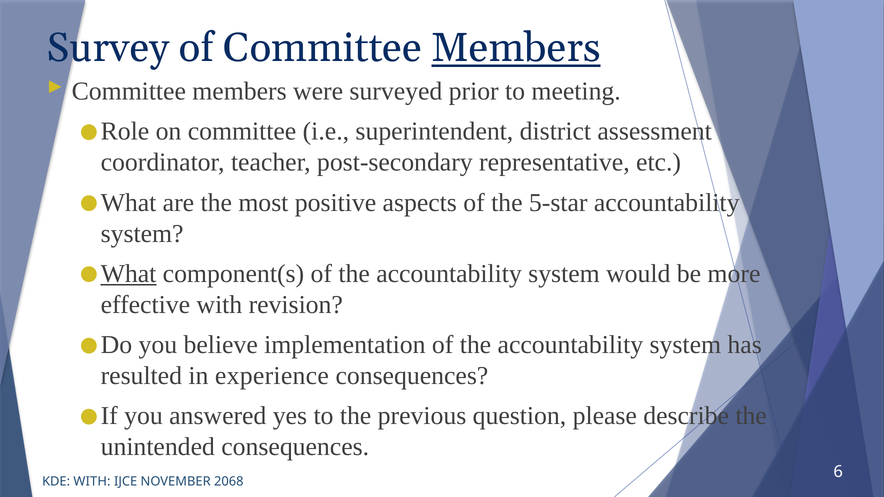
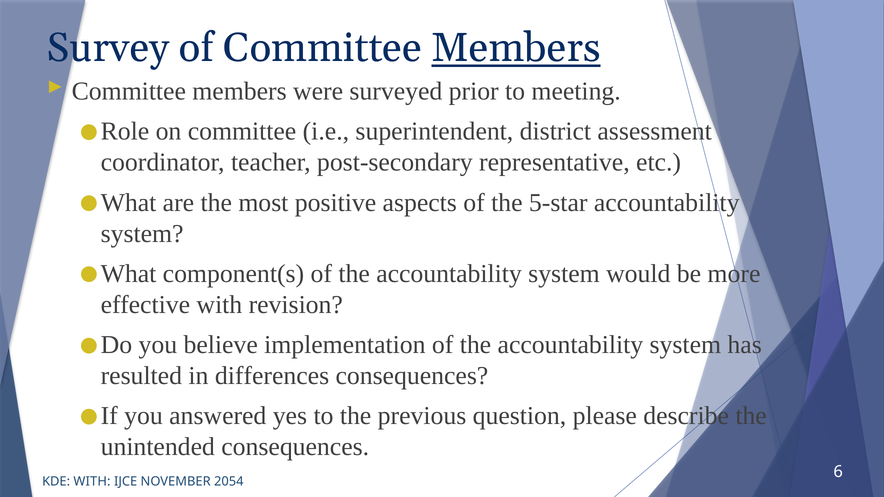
What underline: present -> none (129, 274)
experience: experience -> differences (272, 376)
2068: 2068 -> 2054 (229, 482)
